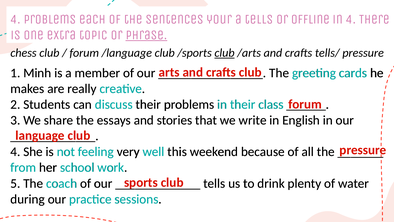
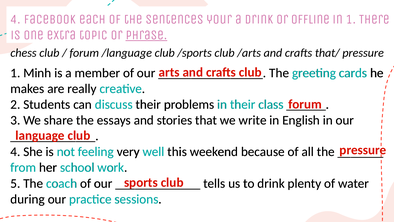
4 Problems: Problems -> Facebook (50, 19)
a tells: tells -> drink (259, 19)
in 4: 4 -> 1 (351, 19)
club underline: present -> none (225, 53)
tells/: tells/ -> that/ (327, 53)
